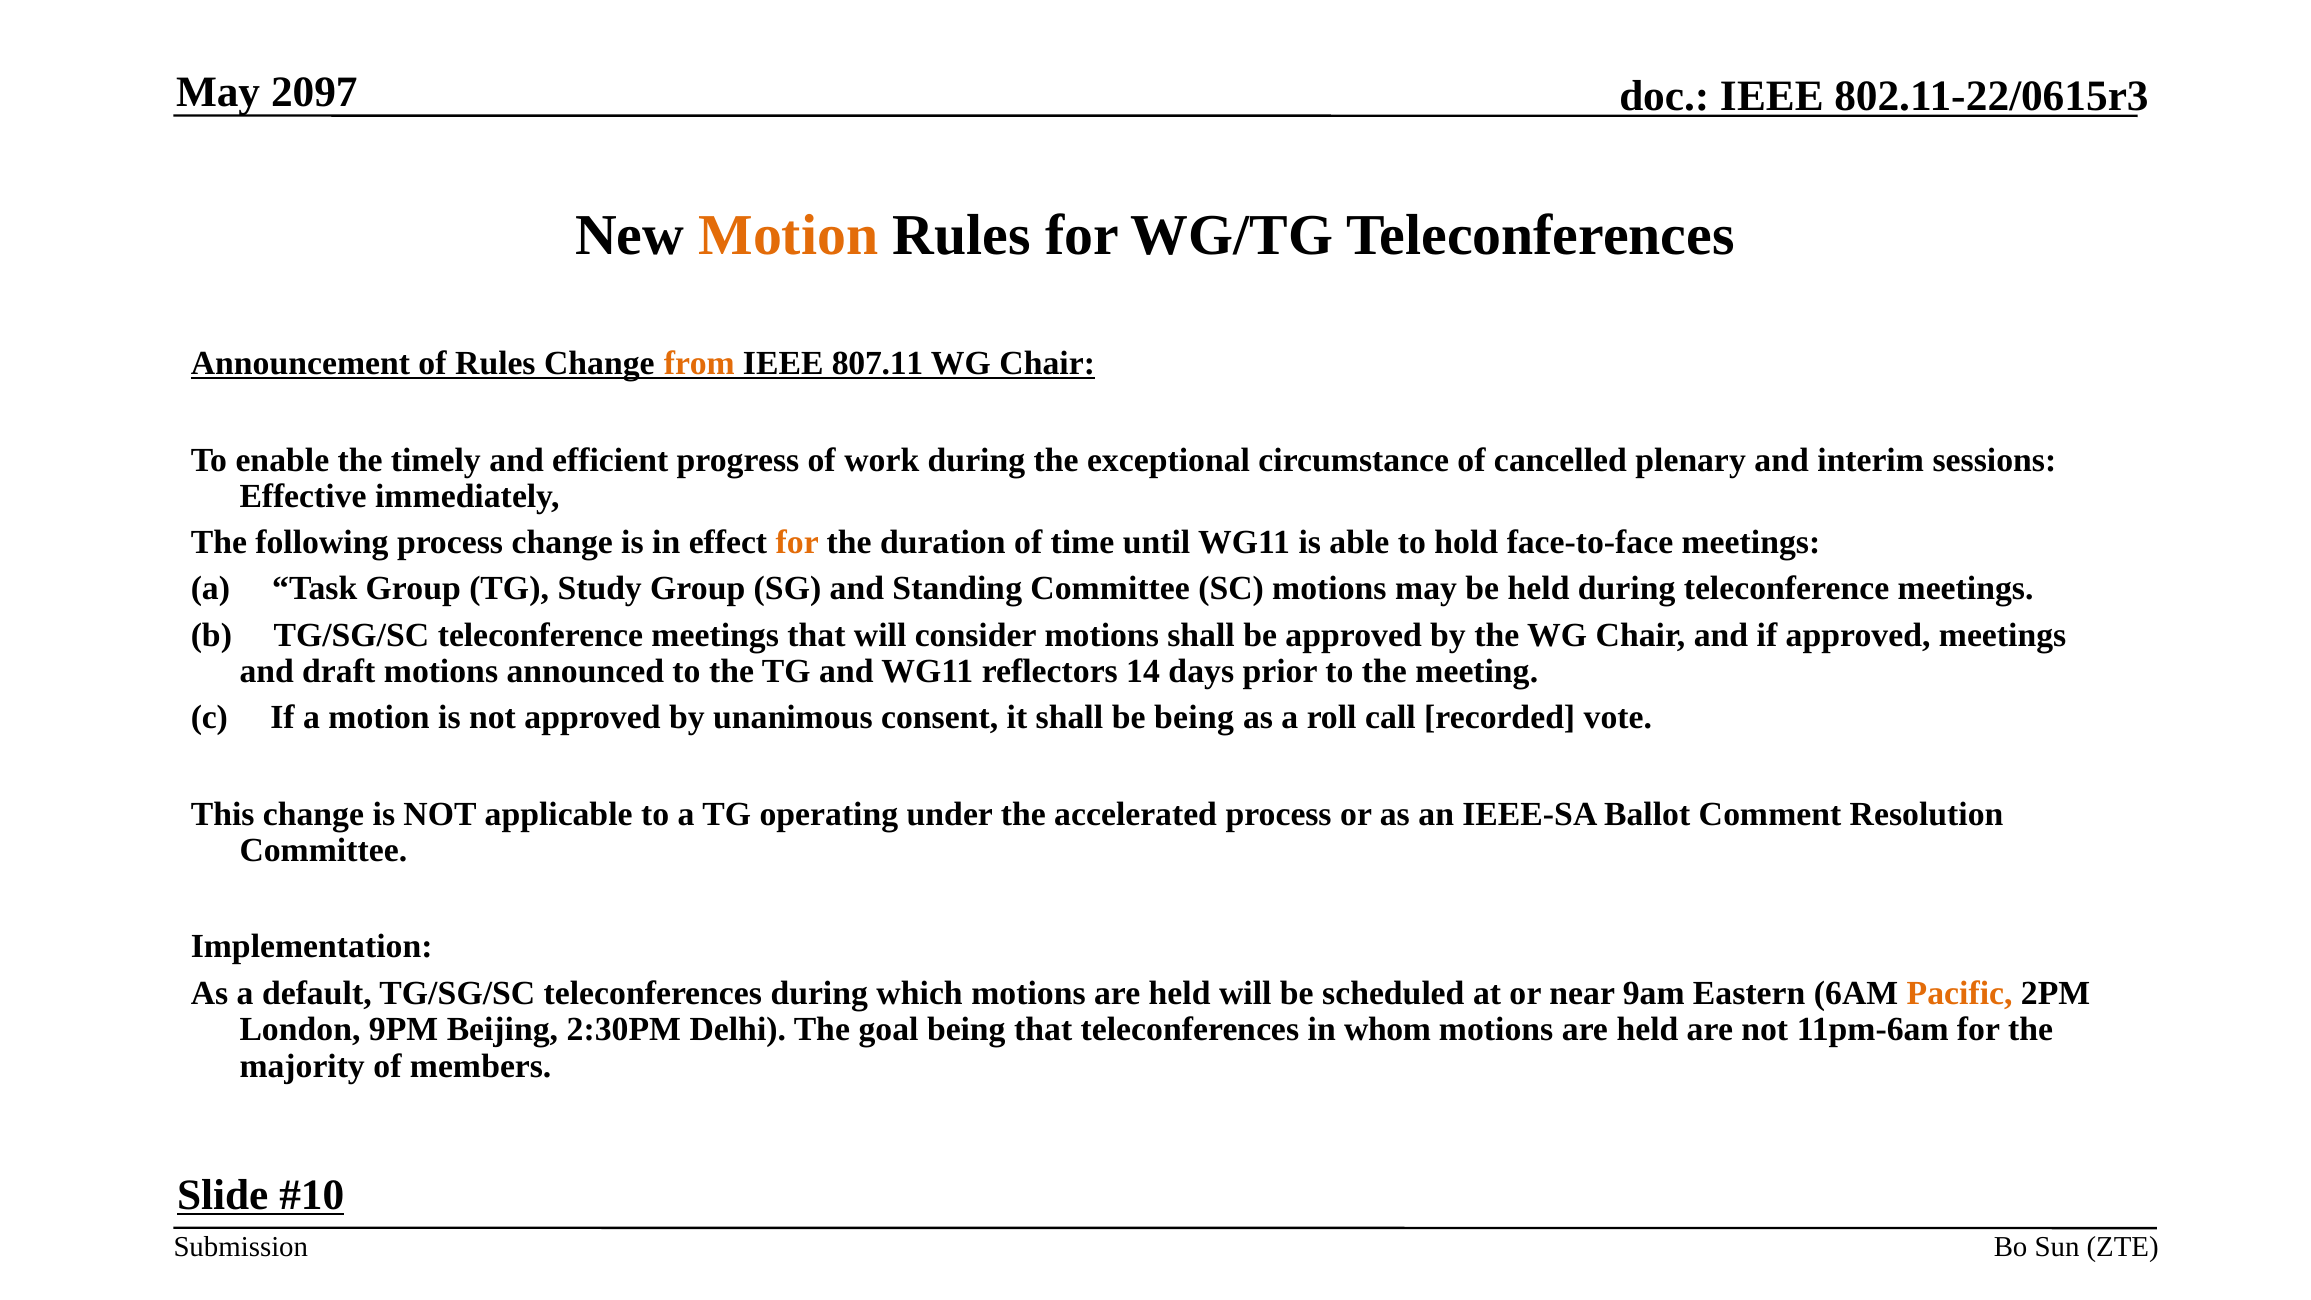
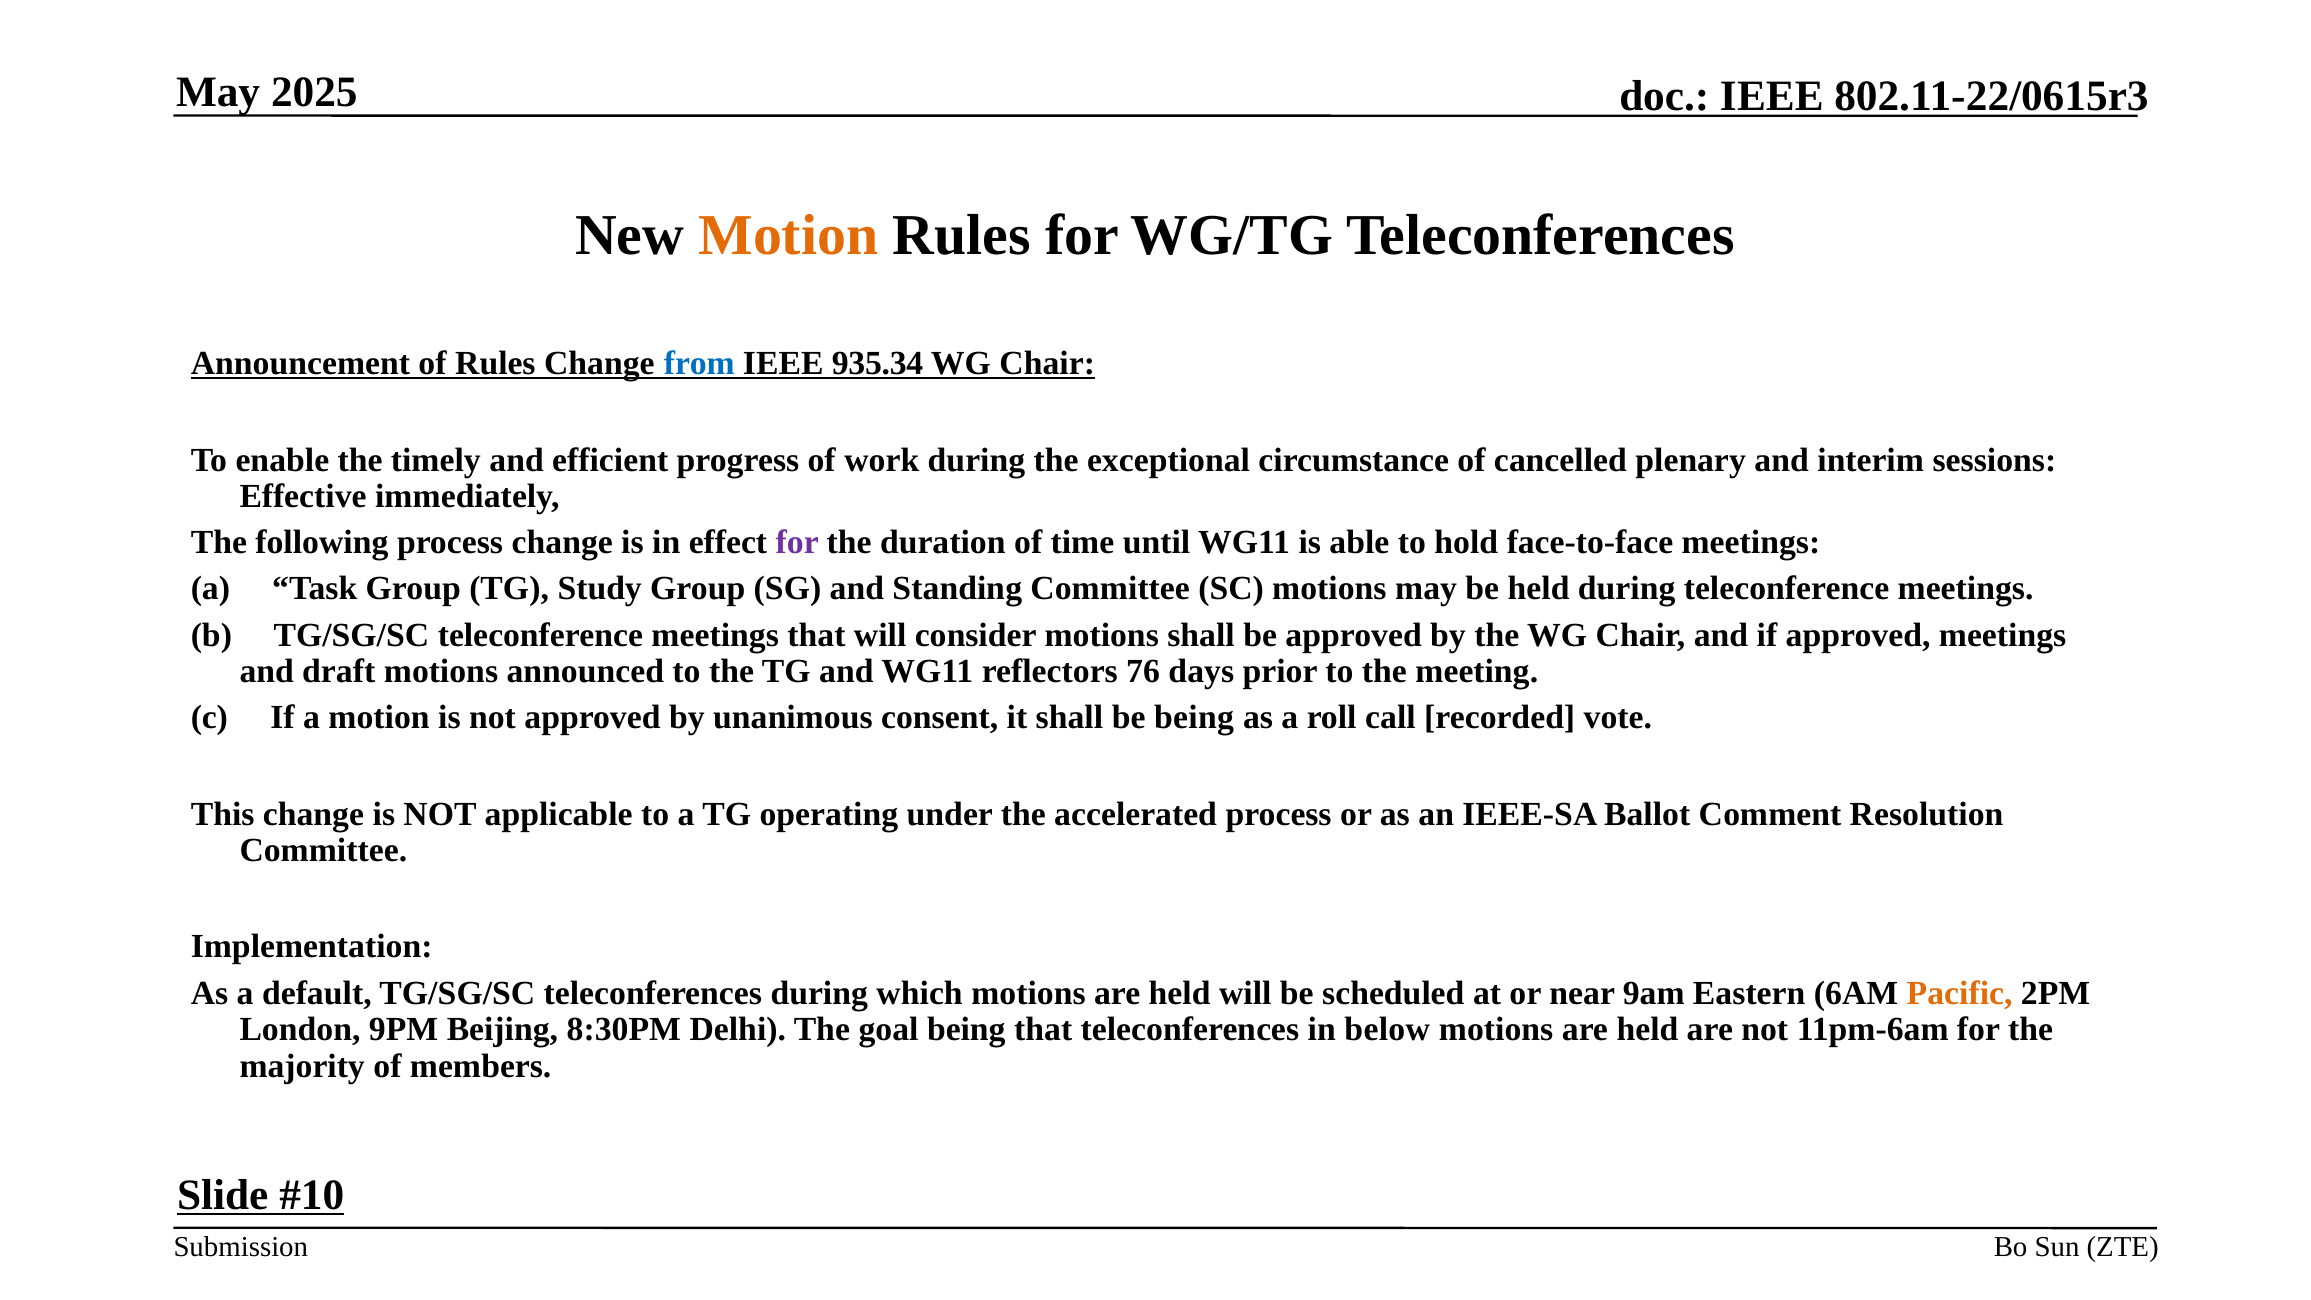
2097: 2097 -> 2025 (314, 92)
from colour: orange -> blue (699, 363)
807.11: 807.11 -> 935.34 (878, 363)
for colour: orange -> purple (797, 542)
14: 14 -> 76 (1143, 671)
2:30PM: 2:30PM -> 8:30PM (624, 1029)
whom: whom -> below (1387, 1029)
